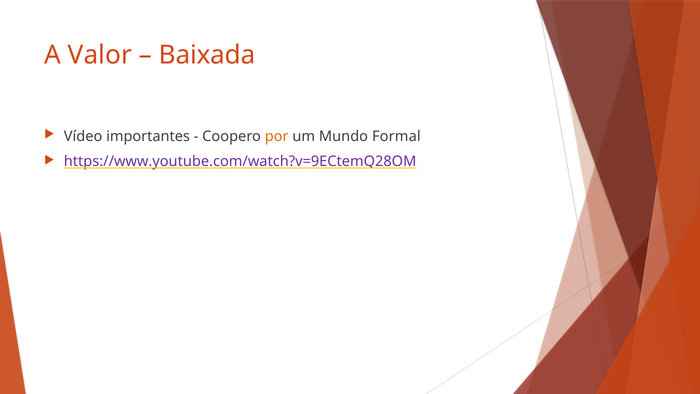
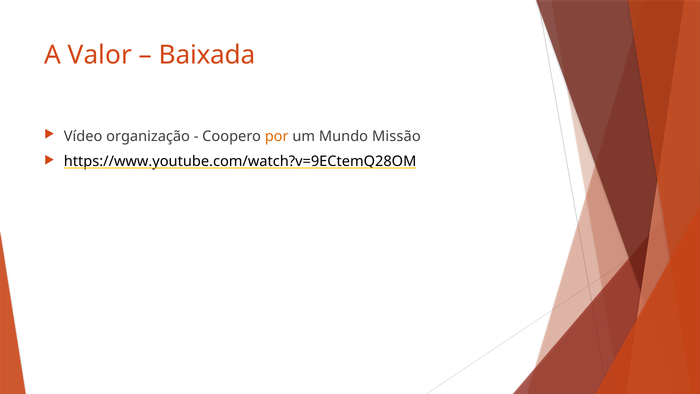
importantes: importantes -> organização (148, 136)
Formal: Formal -> Missão (396, 136)
https://www.youtube.com/watch?v=9ECtemQ28OM colour: purple -> black (240, 161)
